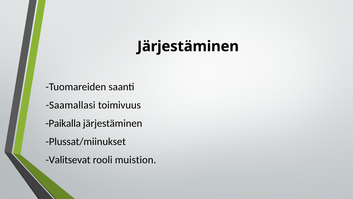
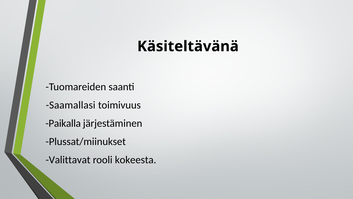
Järjestäminen: Järjestäminen -> Käsiteltävänä (188, 46)
Valitsevat: Valitsevat -> Valittavat (68, 160)
muistion: muistion -> kokeesta (136, 160)
